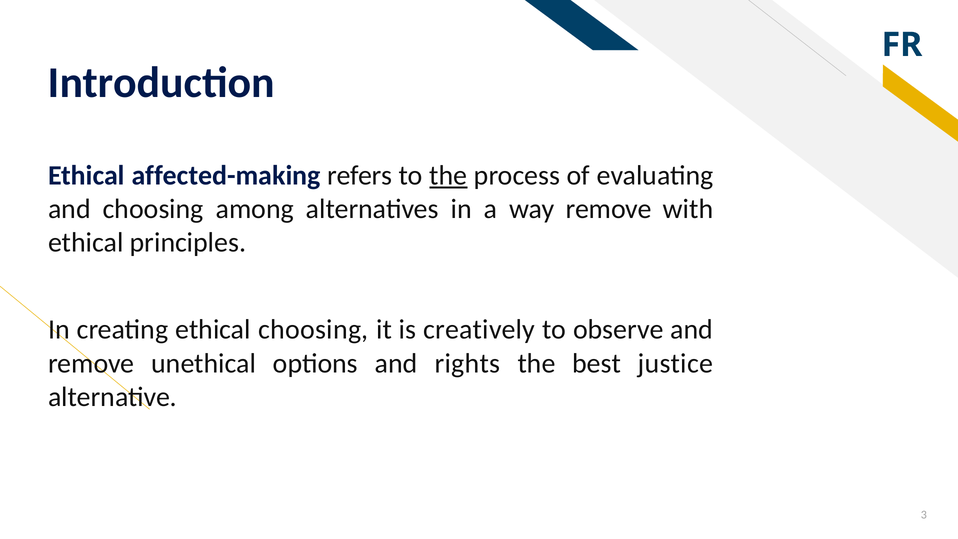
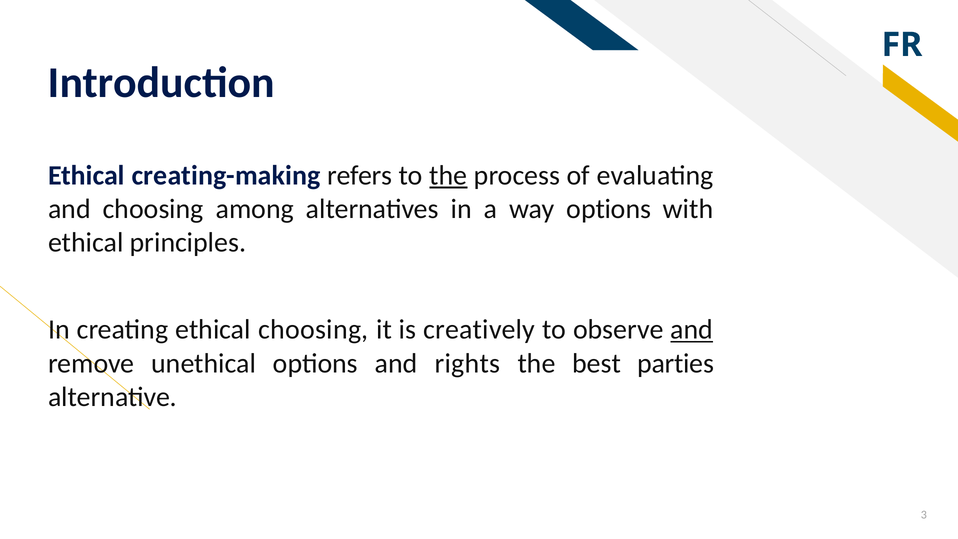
affected-making: affected-making -> creating-making (226, 175)
way remove: remove -> options (609, 209)
and underline: none -> present (692, 330)
justice: justice -> parties (676, 363)
